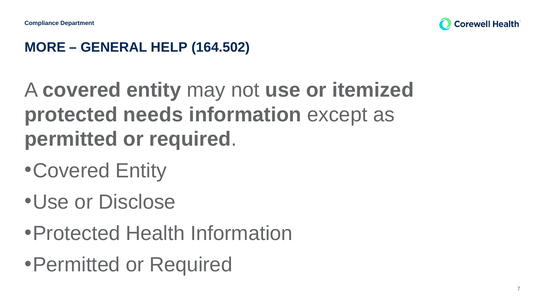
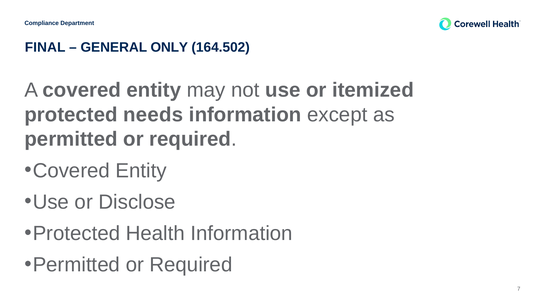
MORE: MORE -> FINAL (45, 47)
HELP: HELP -> ONLY (169, 47)
